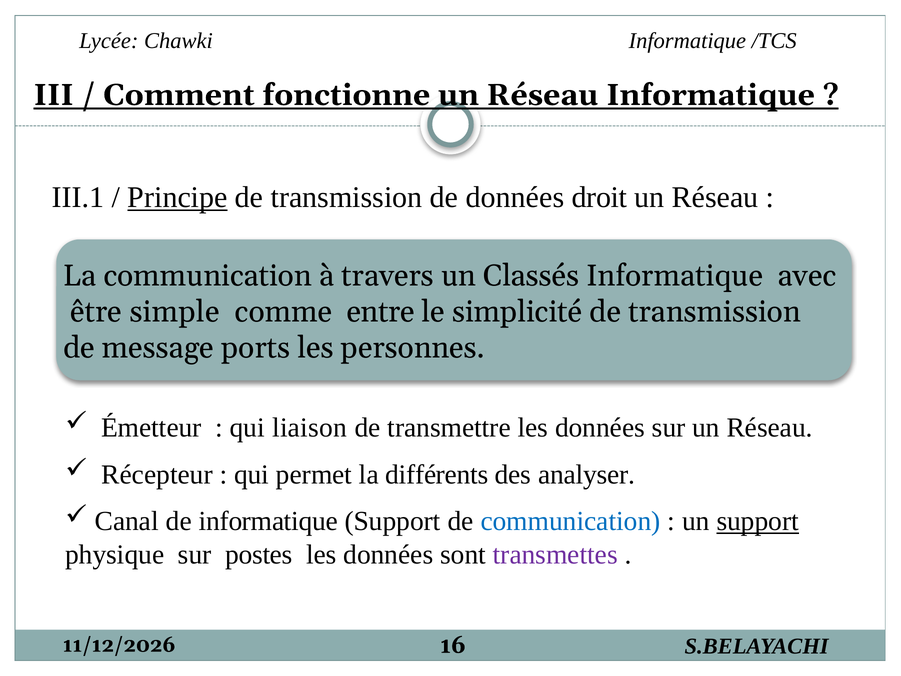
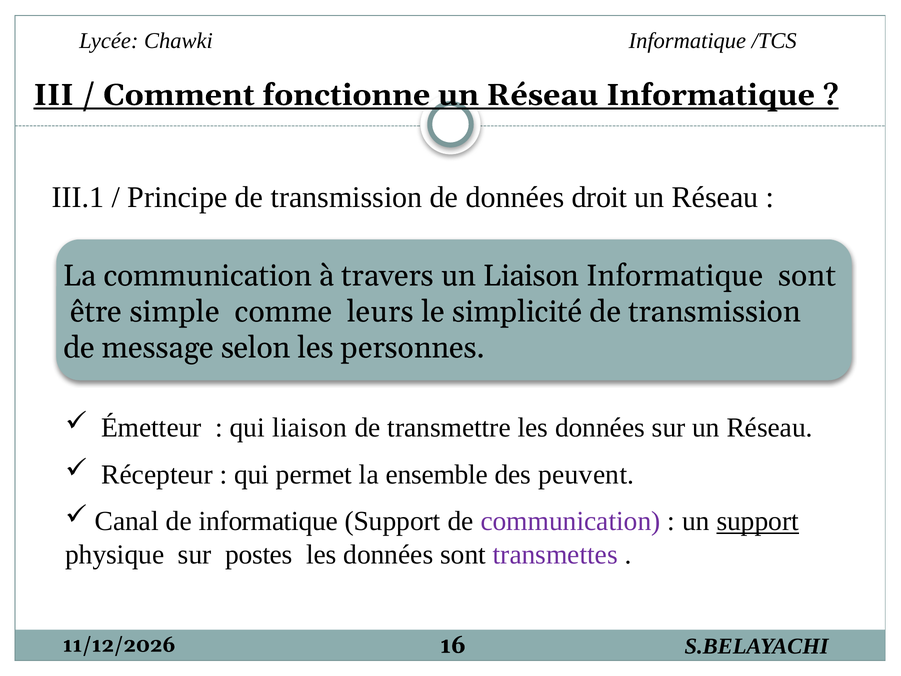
Principe underline: present -> none (177, 197)
un Classés: Classés -> Liaison (531, 276)
Informatique avec: avec -> sont (807, 276)
entre: entre -> leurs (380, 312)
ports: ports -> selon (256, 348)
différents: différents -> ensemble (437, 474)
analyser: analyser -> peuvent (586, 474)
communication colour: blue -> purple (571, 521)
